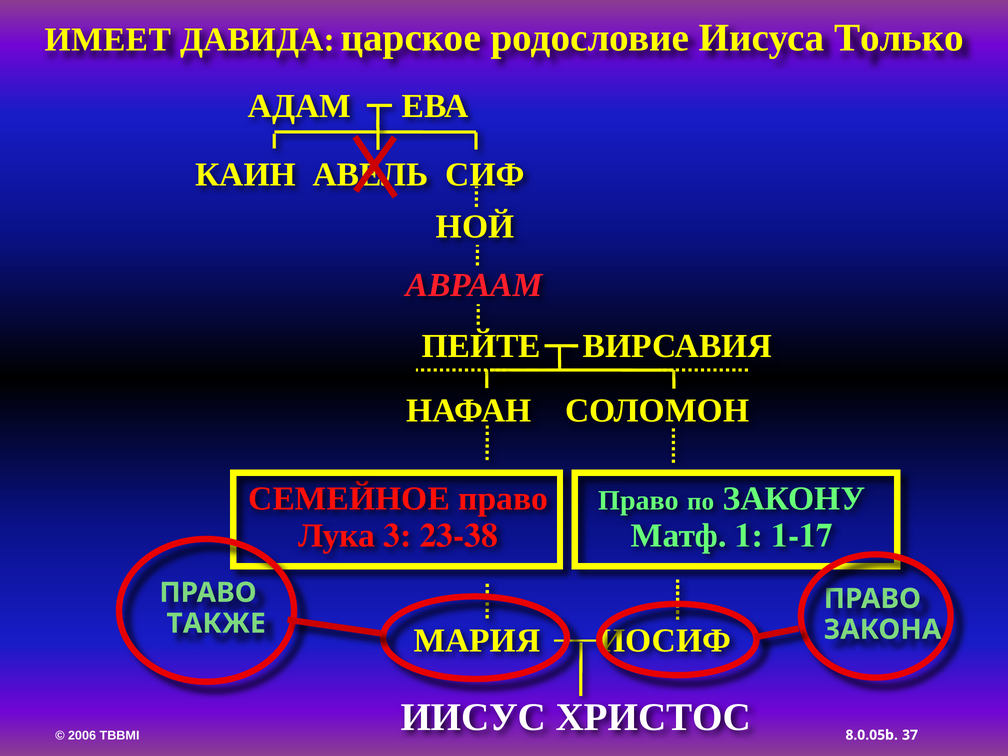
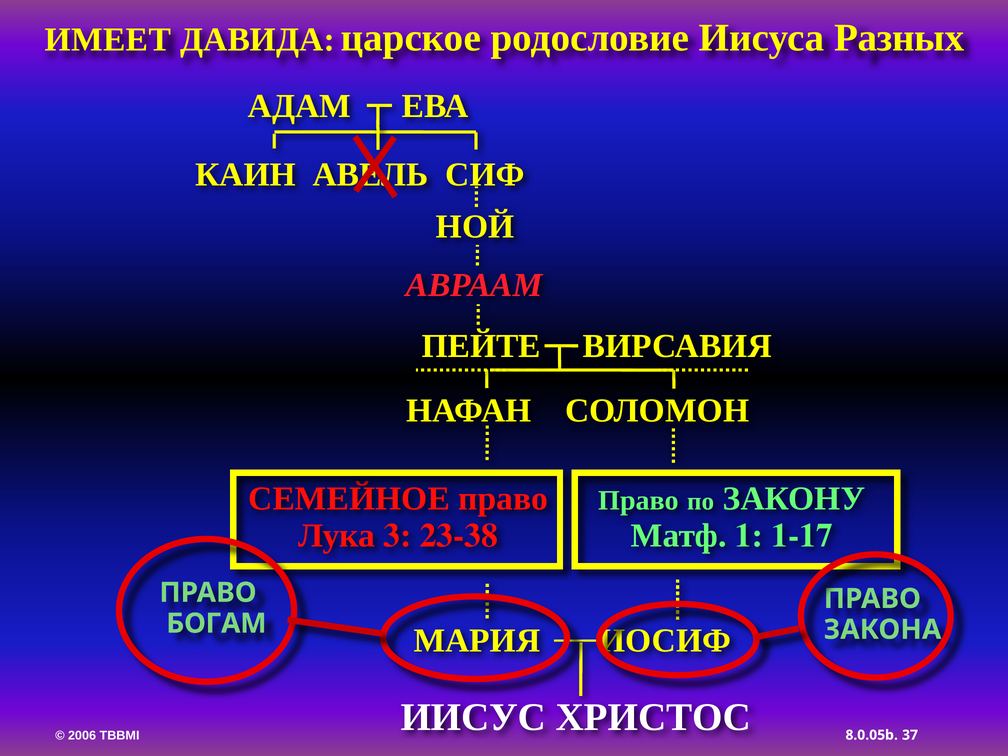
Только: Только -> Разных (899, 38)
ТАКЖЕ: ТАКЖЕ -> БОГАМ (216, 623)
